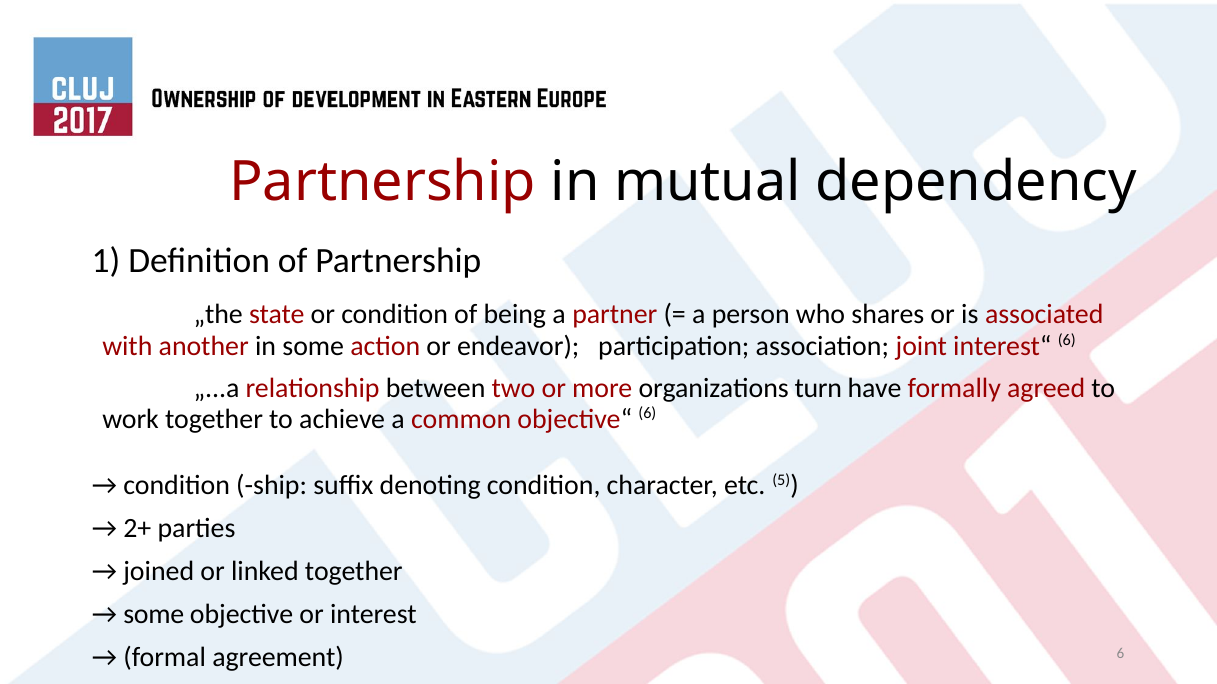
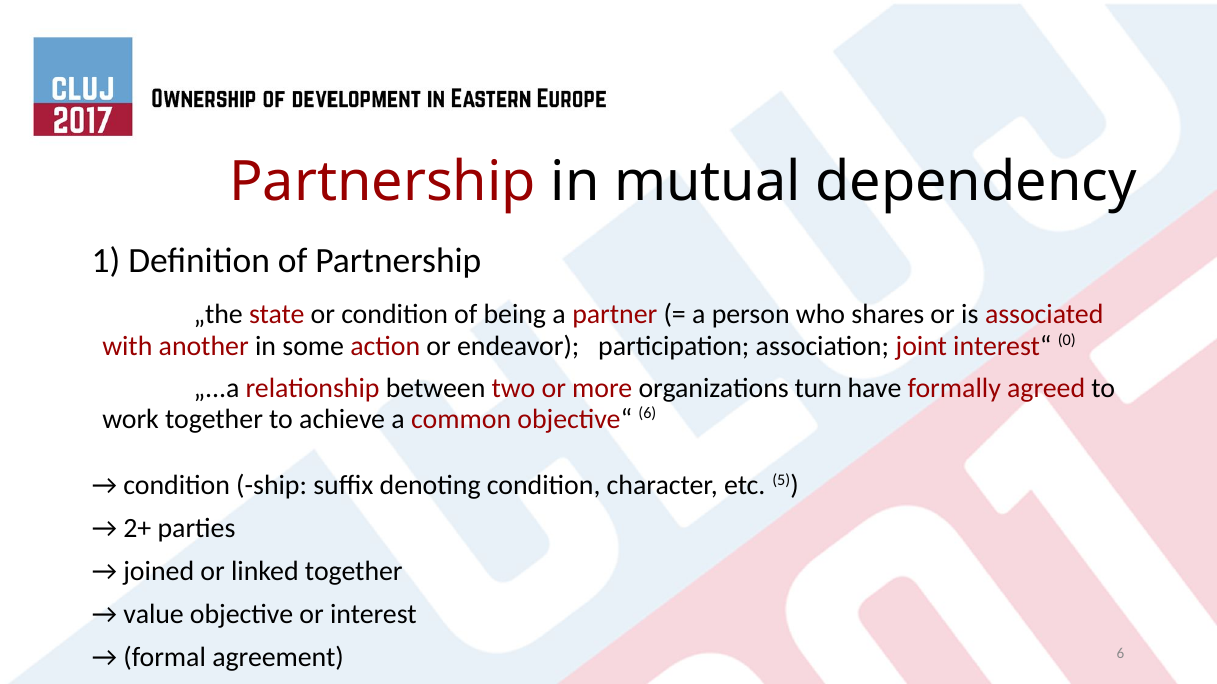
interest“ 6: 6 -> 0 (1067, 341)
some: some -> value (154, 615)
